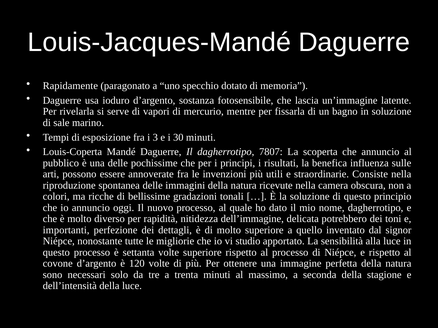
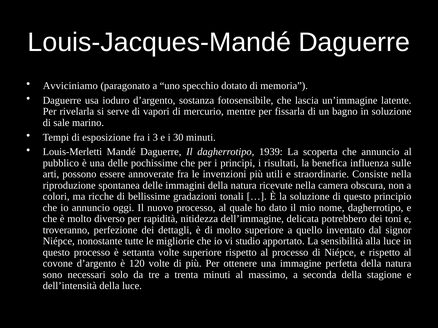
Rapidamente: Rapidamente -> Avviciniamo (70, 86)
Louis-Coperta: Louis-Coperta -> Louis-Merletti (72, 152)
7807: 7807 -> 1939 (271, 152)
importanti: importanti -> troveranno (66, 230)
